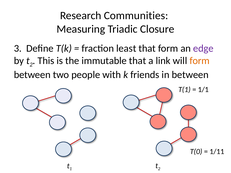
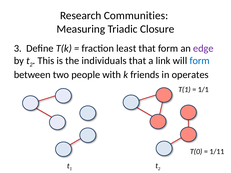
immutable: immutable -> individuals (104, 61)
form colour: orange -> blue (200, 61)
in between: between -> operates (190, 75)
